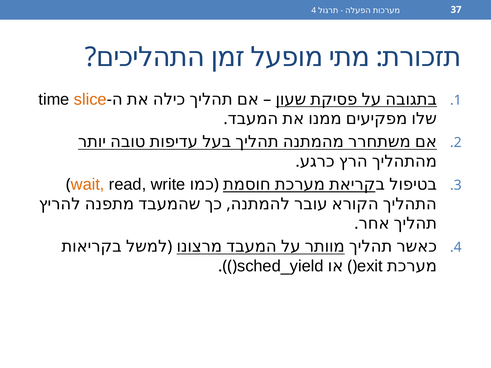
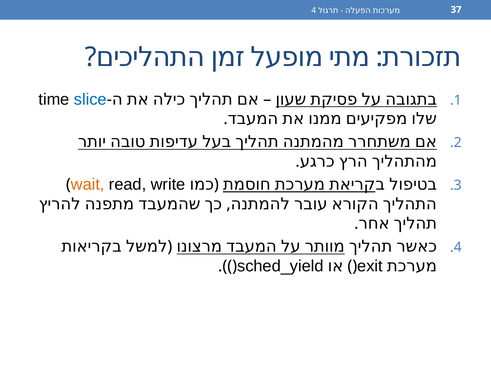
slice colour: orange -> blue (90, 99)
